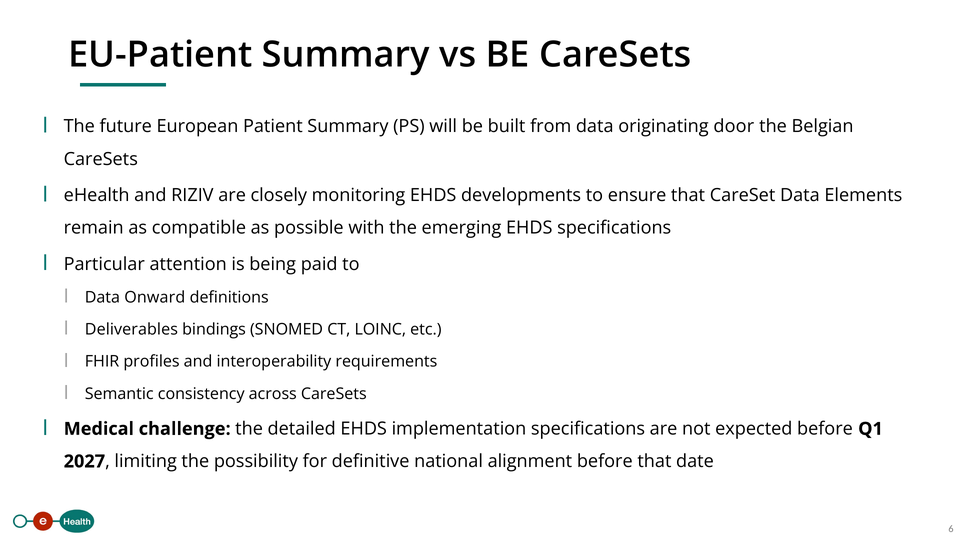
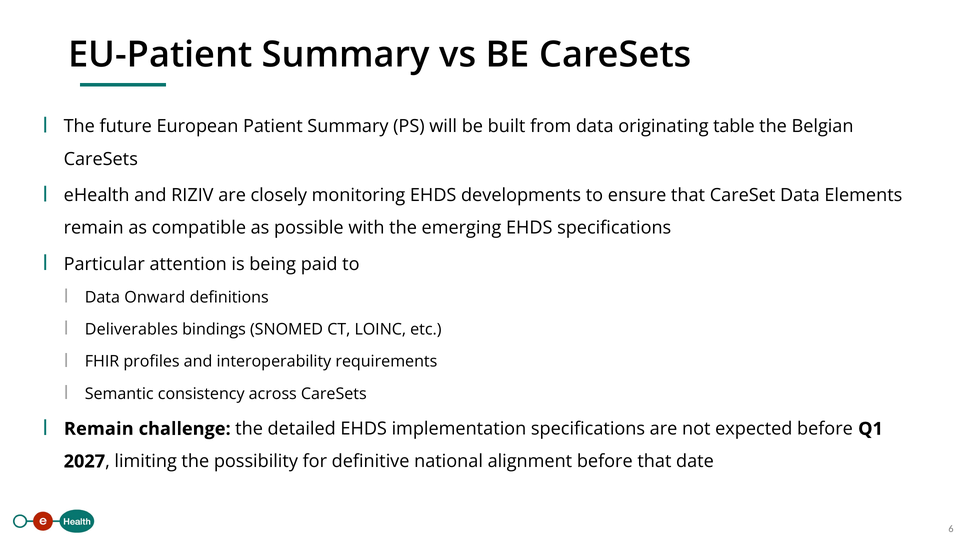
door: door -> table (734, 127)
Medical: Medical -> Remain (99, 429)
